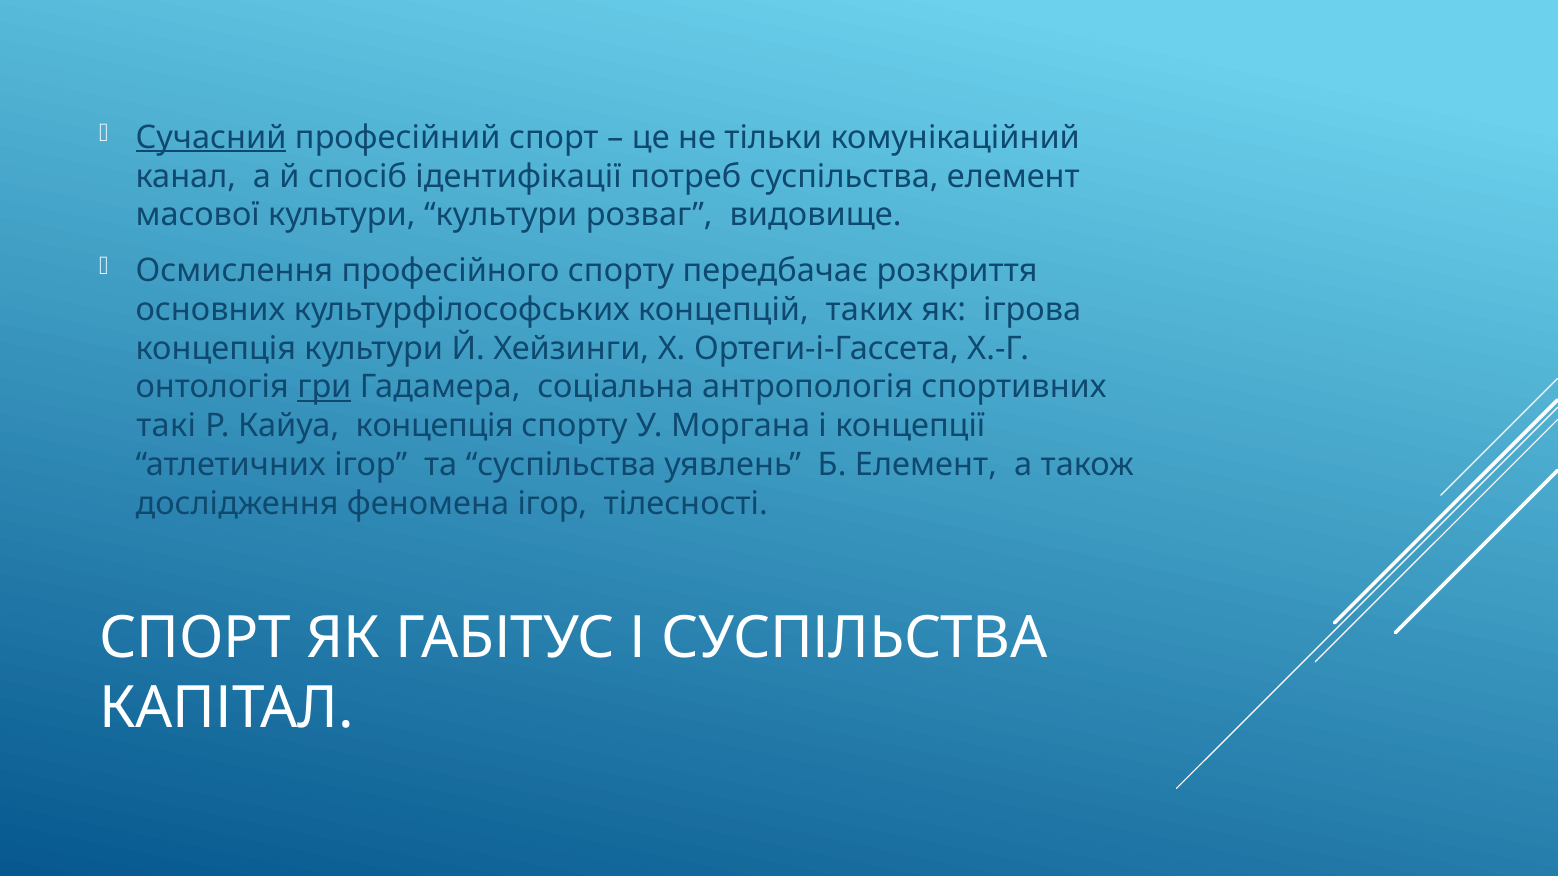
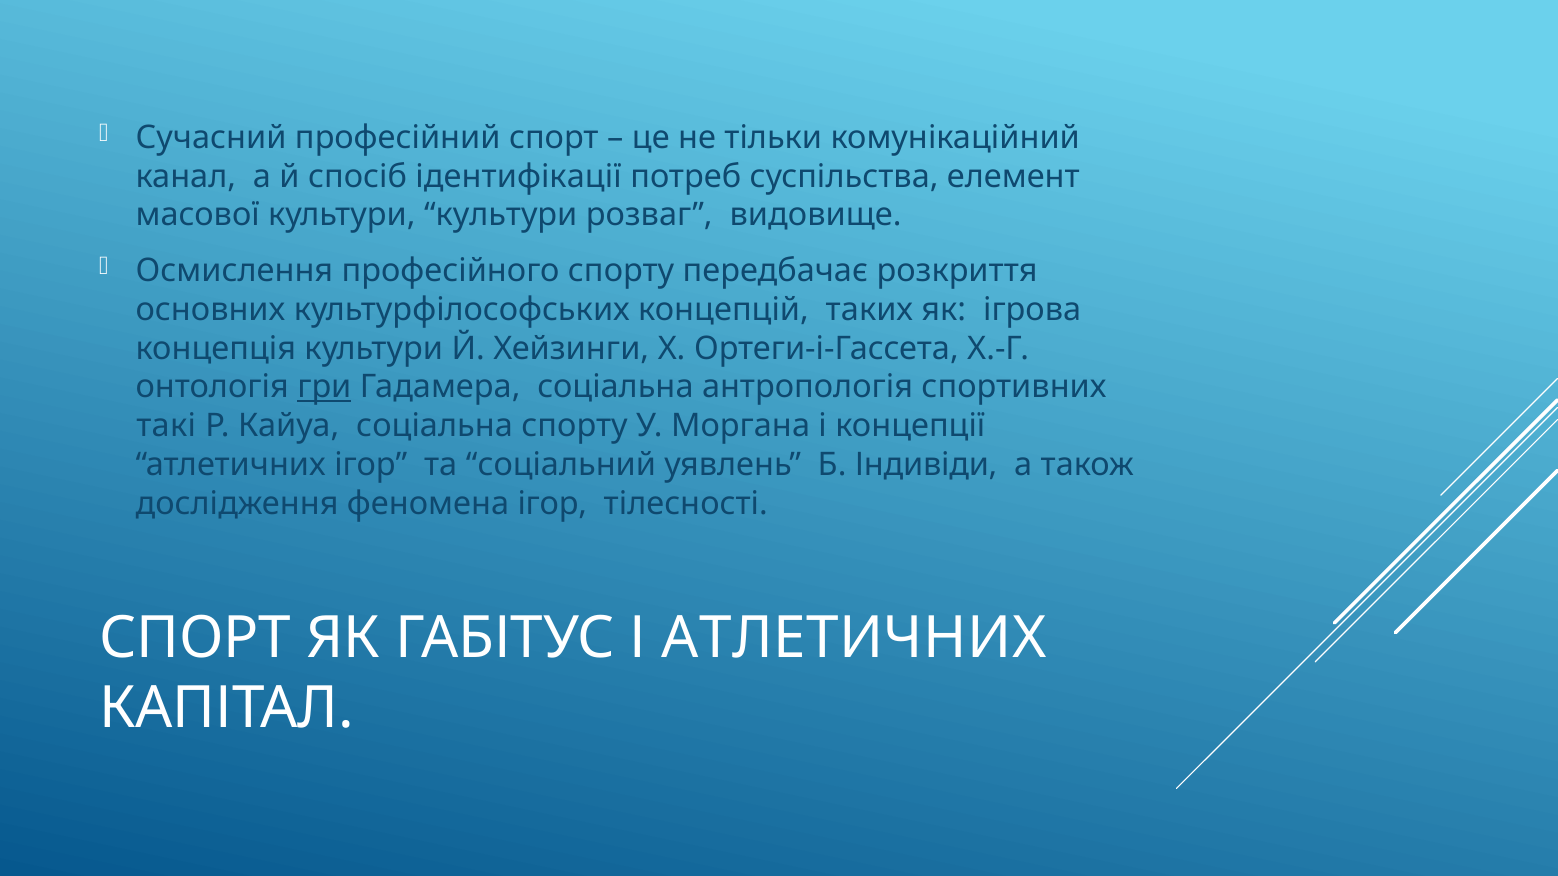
Сучасний underline: present -> none (211, 137)
Кайуа концепція: концепція -> соціальна (435, 426)
та суспільства: суспільства -> соціальний (561, 465)
Б Елемент: Елемент -> Індивіди (926, 465)
І СУСПІЛЬСТВА: СУСПІЛЬСТВА -> АТЛЕТИЧНИХ (854, 639)
